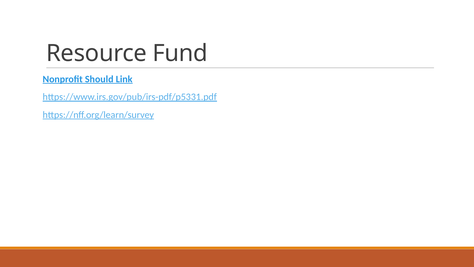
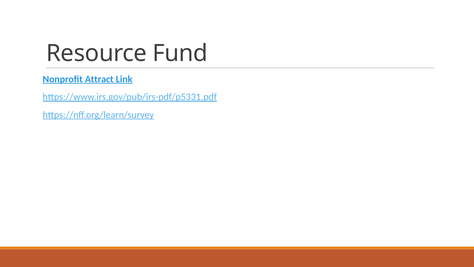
Should: Should -> Attract (99, 79)
